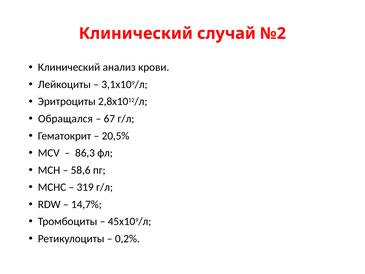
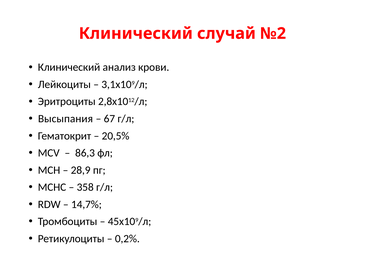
Обращался: Обращался -> Высыпания (65, 119)
58,6: 58,6 -> 28,9 (81, 170)
319: 319 -> 358 (85, 187)
